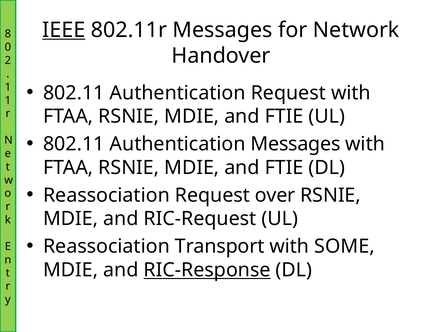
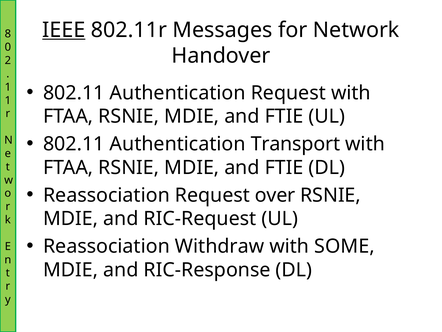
Authentication Messages: Messages -> Transport (296, 144)
Transport: Transport -> Withdraw (220, 246)
RIC-Response underline: present -> none (207, 270)
